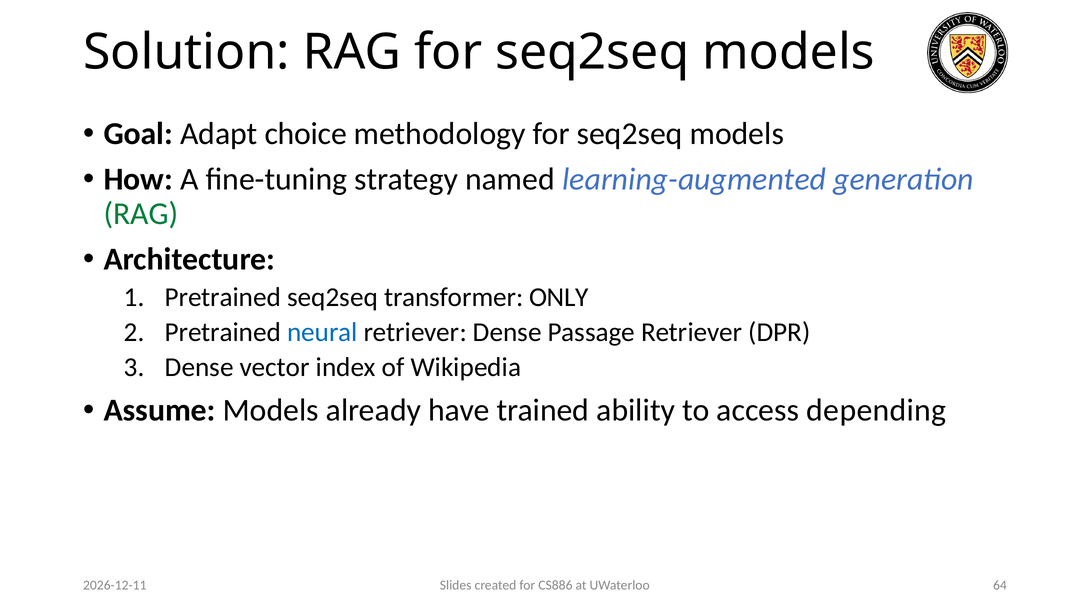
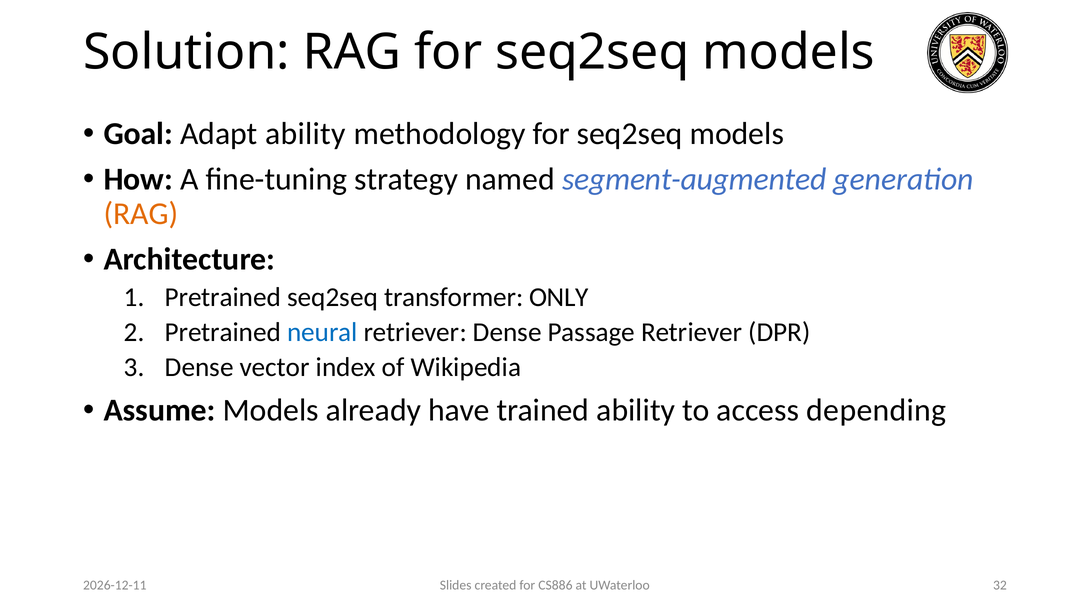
Adapt choice: choice -> ability (305, 134)
learning-augmented: learning-augmented -> segment-augmented (694, 179)
RAG colour: green -> orange (141, 214)
64: 64 -> 32 (1000, 585)
